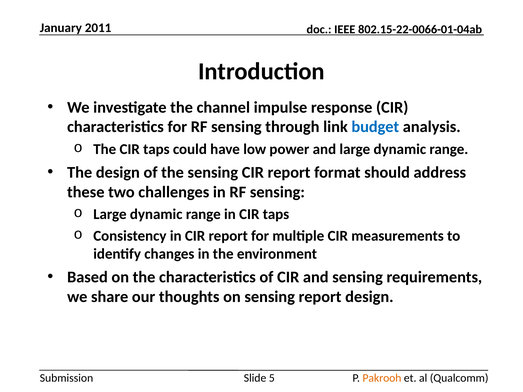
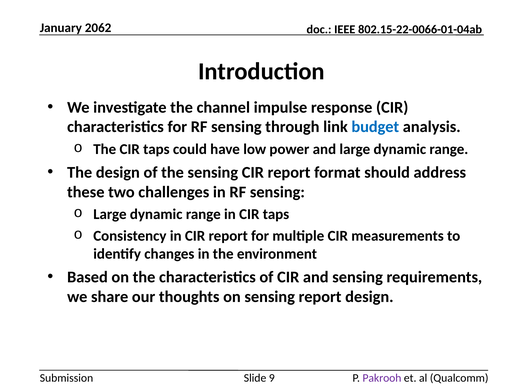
2011: 2011 -> 2062 (98, 28)
5: 5 -> 9 (272, 378)
Pakrooh colour: orange -> purple (382, 378)
